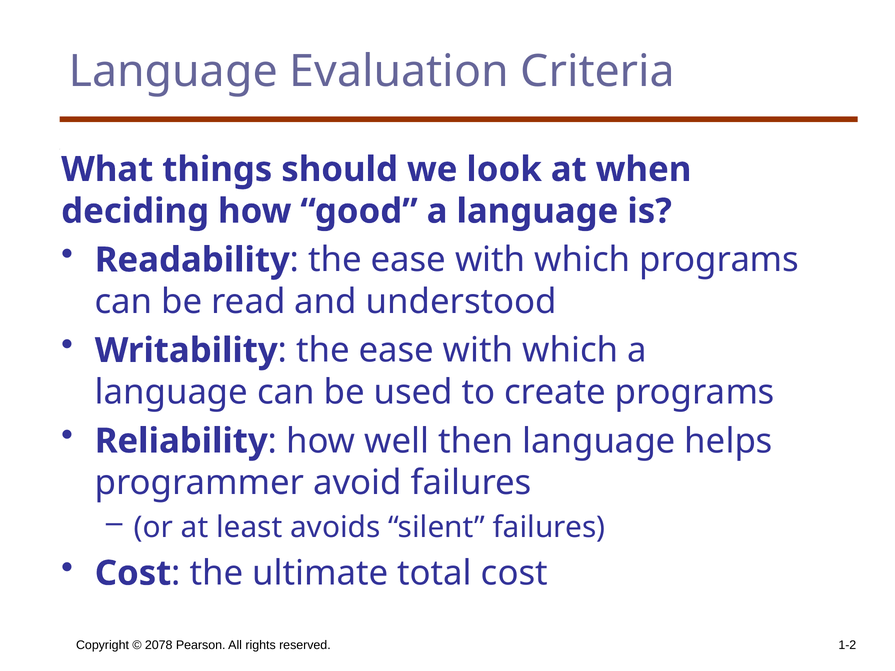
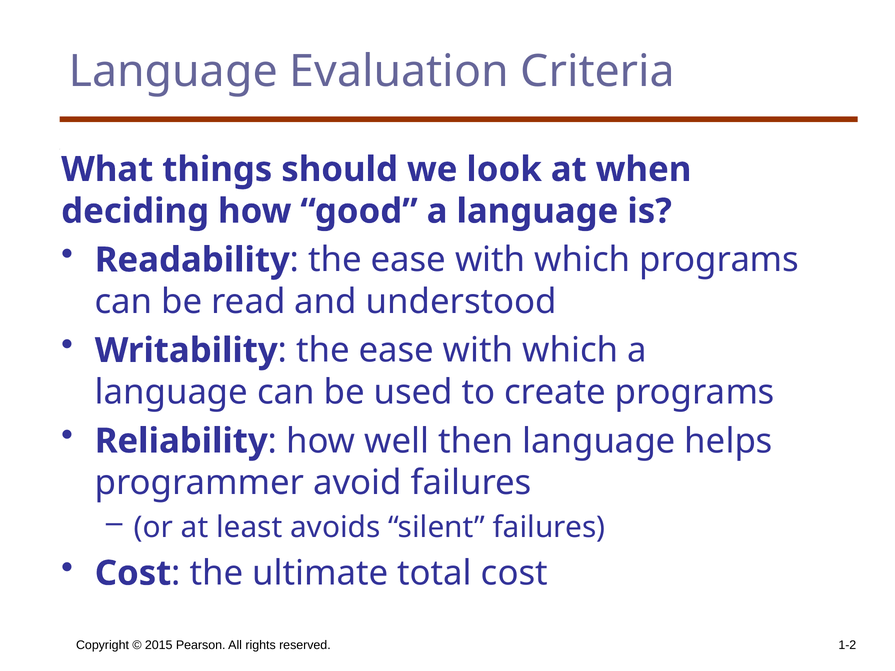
2078: 2078 -> 2015 (159, 645)
